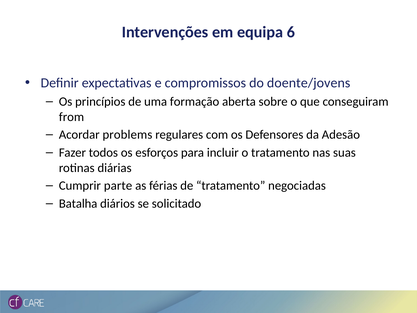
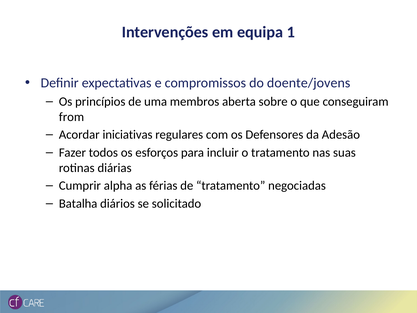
6: 6 -> 1 (291, 32)
formação: formação -> membros (195, 101)
problems: problems -> iniciativas (128, 135)
parte: parte -> alpha (118, 185)
